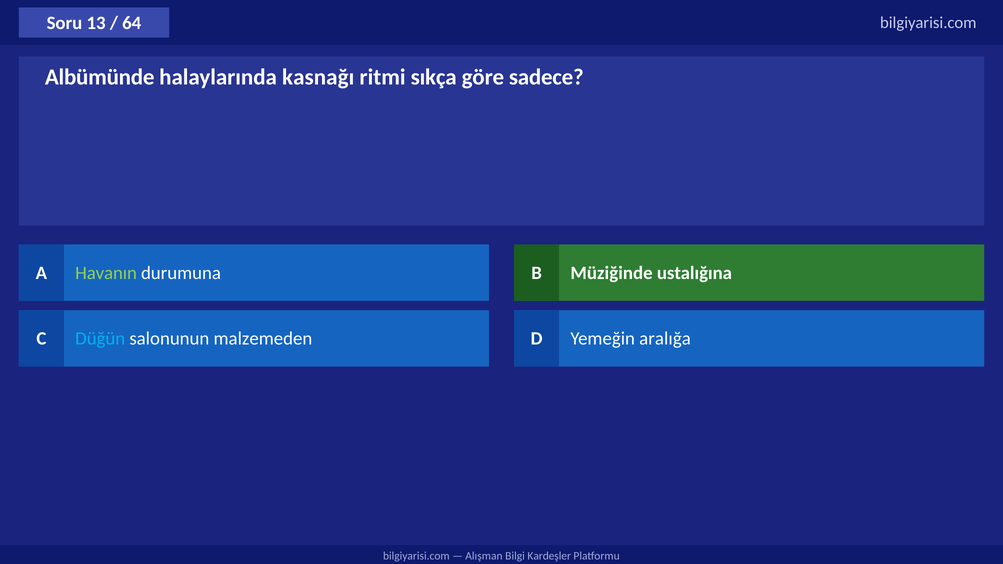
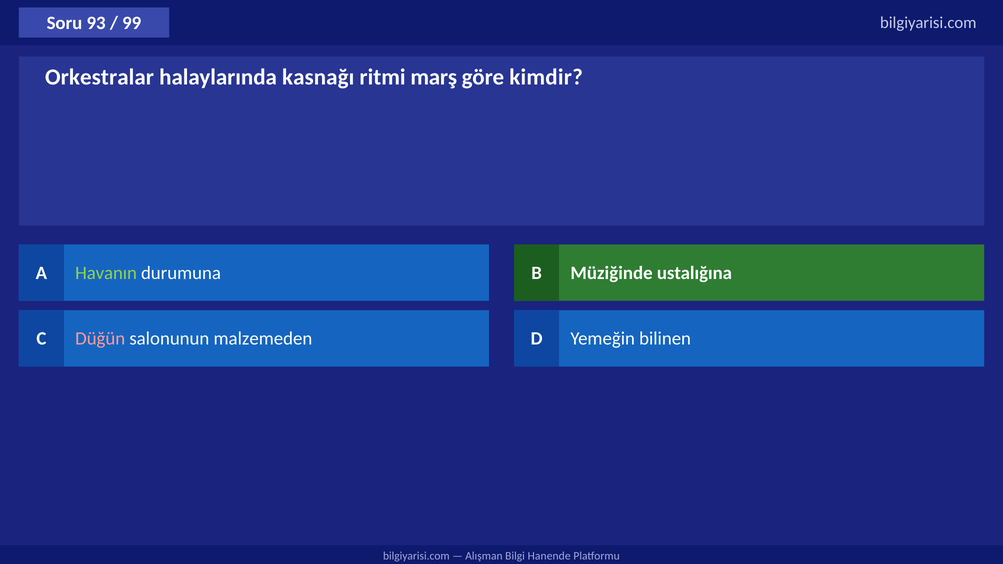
13: 13 -> 93 (96, 23)
64: 64 -> 99 (132, 23)
Albümünde: Albümünde -> Orkestralar (100, 77)
sıkça: sıkça -> marş (434, 77)
sadece: sadece -> kimdir (546, 77)
Düğün colour: light blue -> pink (100, 339)
aralığa: aralığa -> bilinen (665, 339)
Kardeşler: Kardeşler -> Hanende (549, 556)
